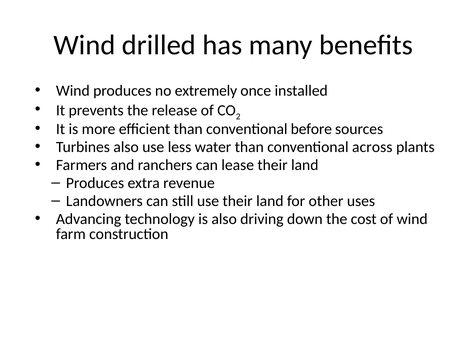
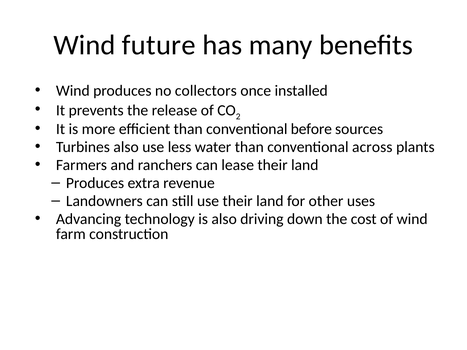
drilled: drilled -> future (159, 45)
extremely: extremely -> collectors (206, 91)
